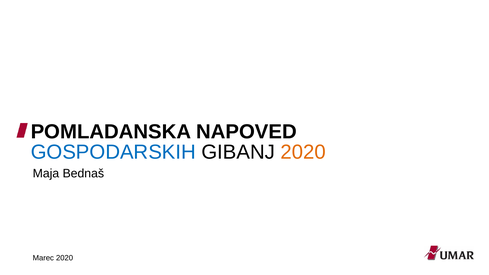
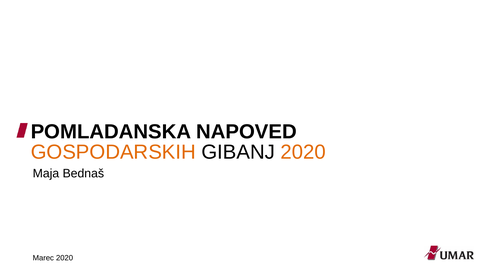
GOSPODARSKIH colour: blue -> orange (113, 152)
